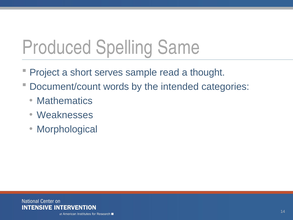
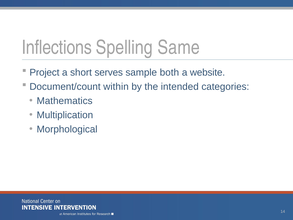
Produced: Produced -> Inflections (57, 47)
read: read -> both (169, 72)
thought: thought -> website (207, 72)
words: words -> within (116, 87)
Weaknesses: Weaknesses -> Multiplication (65, 115)
